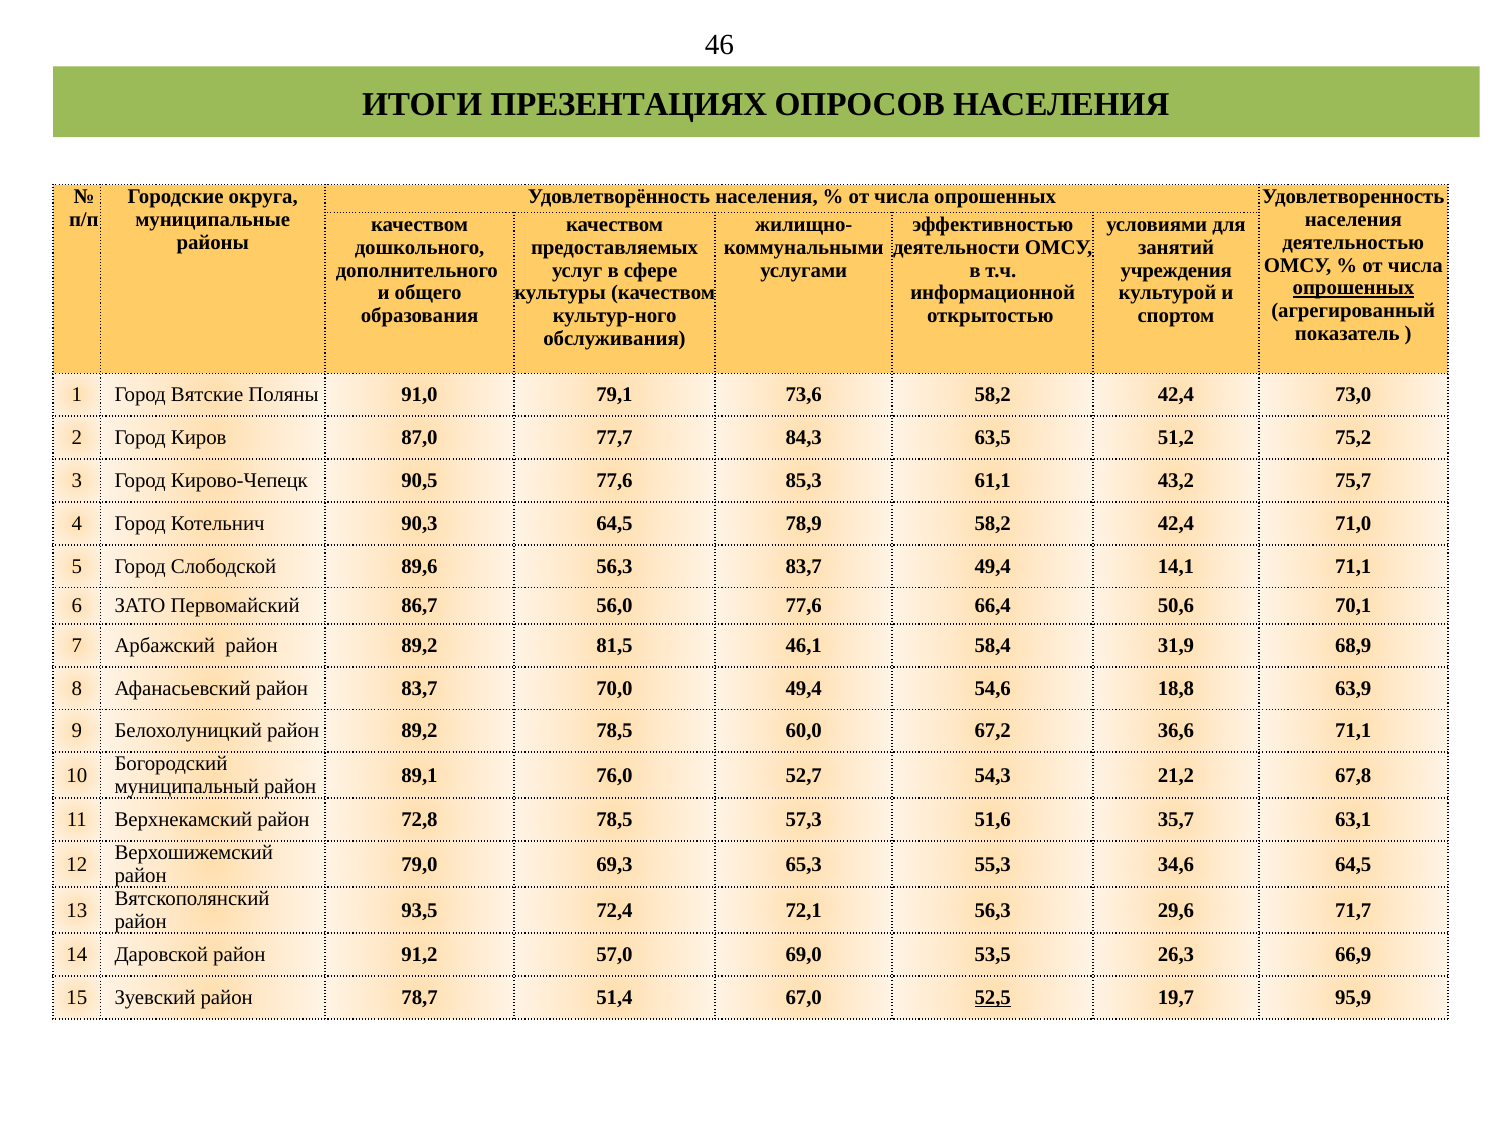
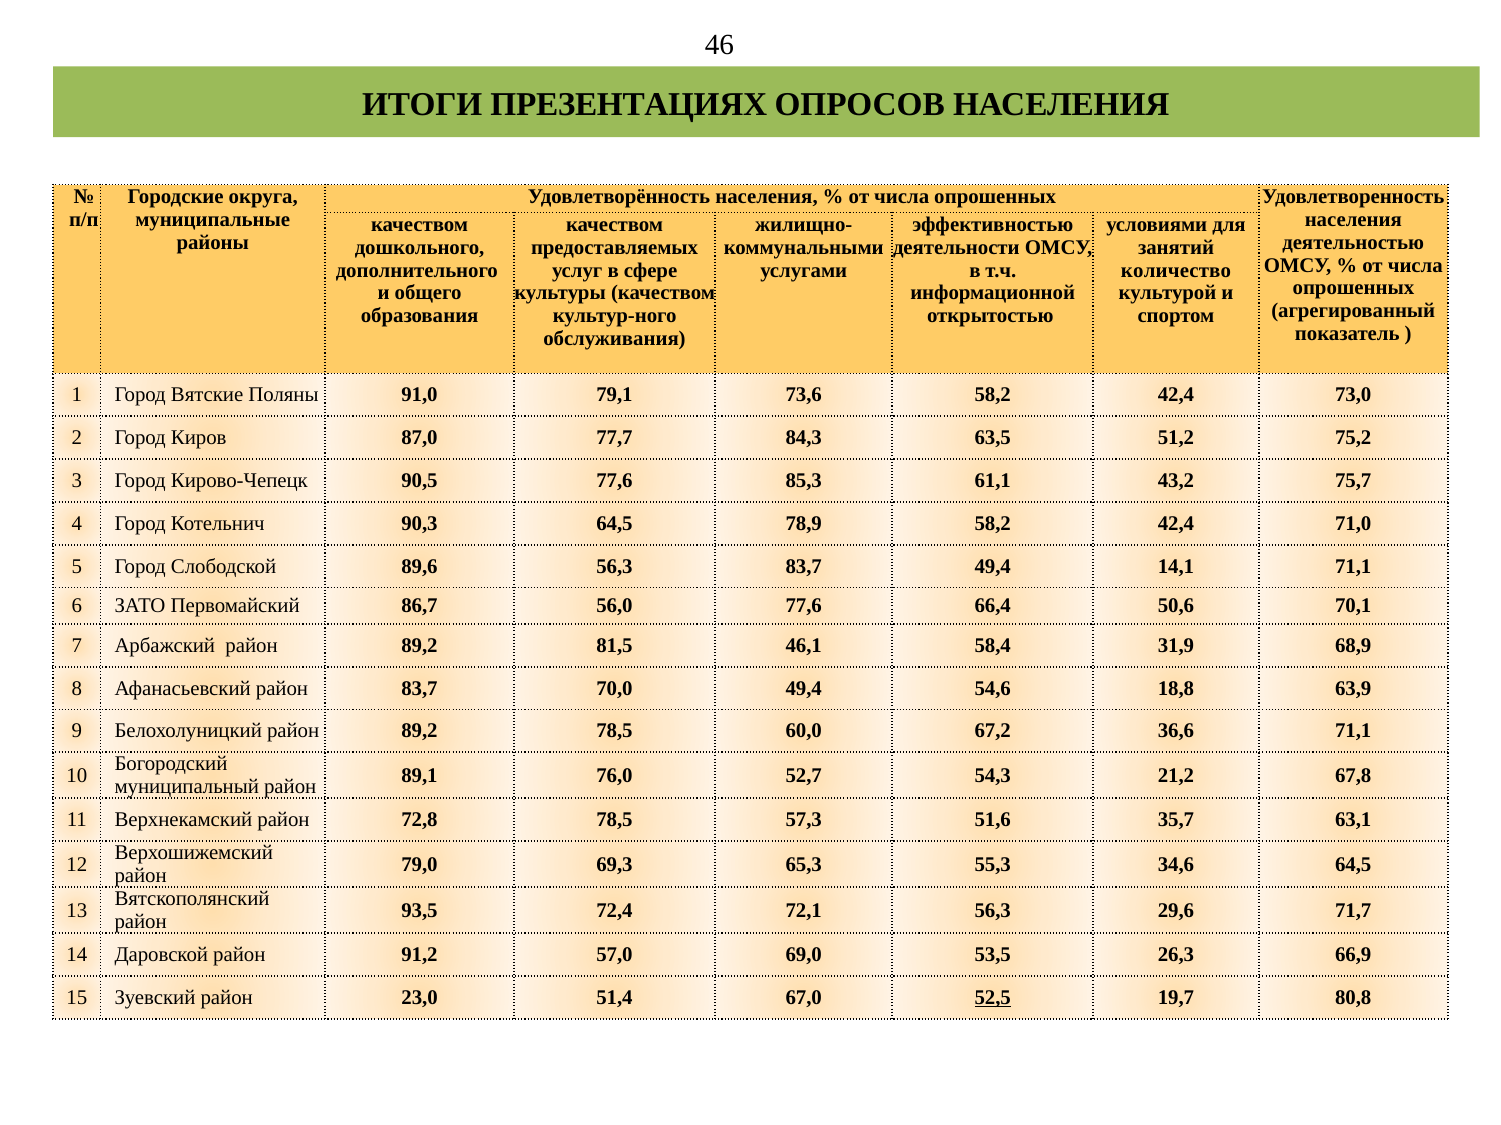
учреждения: учреждения -> количество (1176, 270)
опрошенных underline: present -> none (1353, 288)
78,7: 78,7 -> 23,0 (420, 998)
95,9: 95,9 -> 80,8 (1353, 998)
